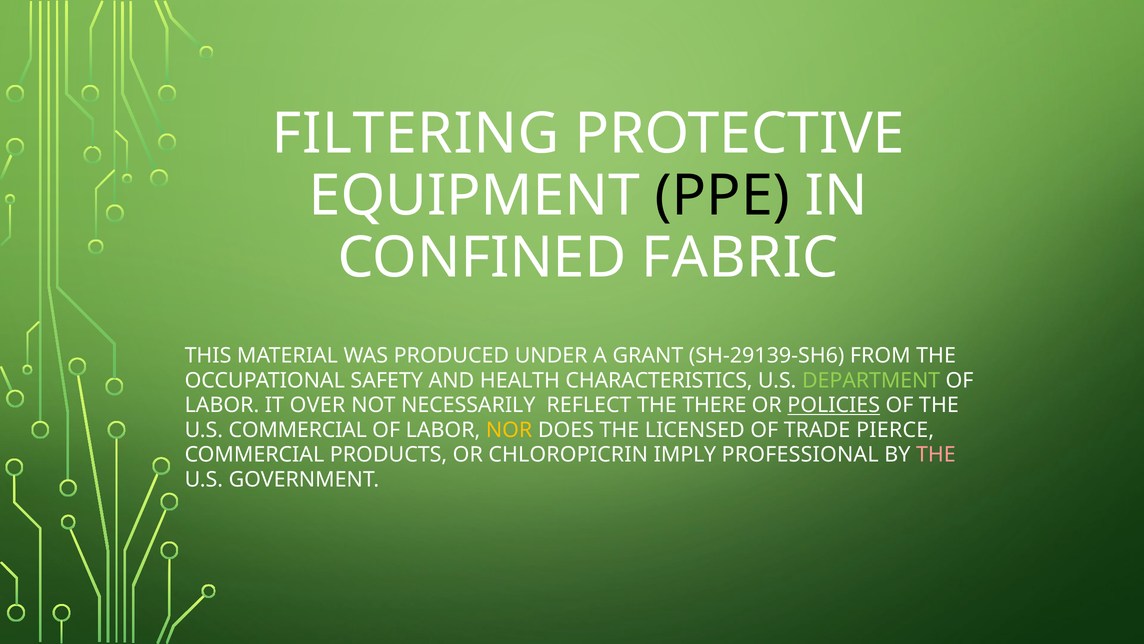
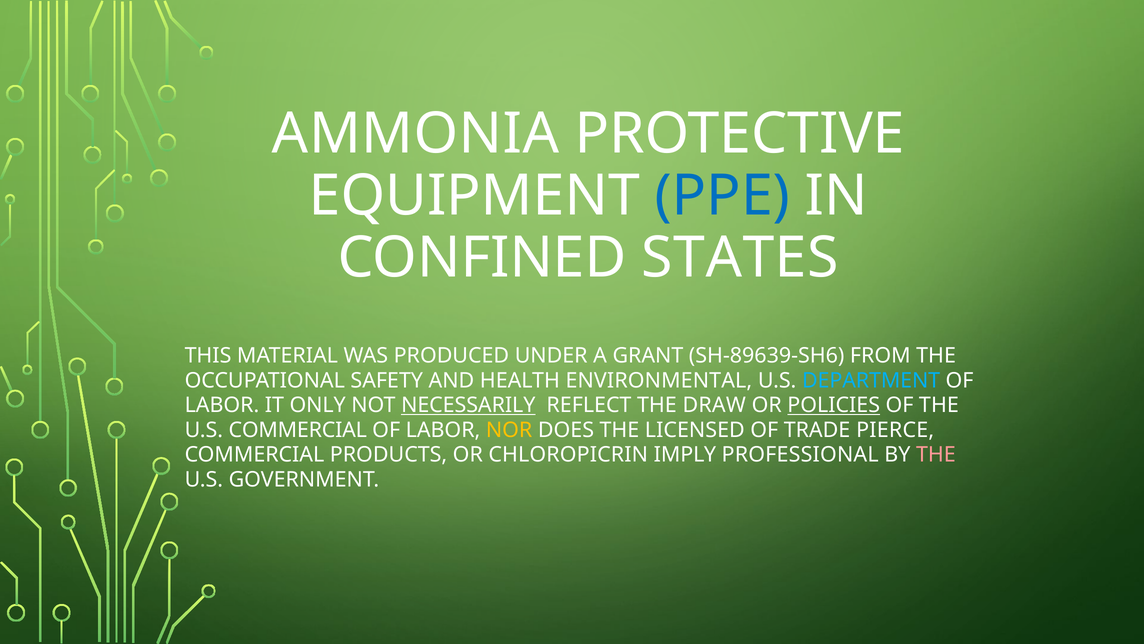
FILTERING: FILTERING -> AMMONIA (416, 134)
PPE colour: black -> blue (722, 196)
FABRIC: FABRIC -> STATES (740, 257)
SH-29139-SH6: SH-29139-SH6 -> SH-89639-SH6 (767, 356)
CHARACTERISTICS: CHARACTERISTICS -> ENVIRONMENTAL (659, 380)
DEPARTMENT colour: light green -> light blue (871, 380)
OVER: OVER -> ONLY (318, 405)
NECESSARILY underline: none -> present (468, 405)
THERE: THERE -> DRAW (714, 405)
